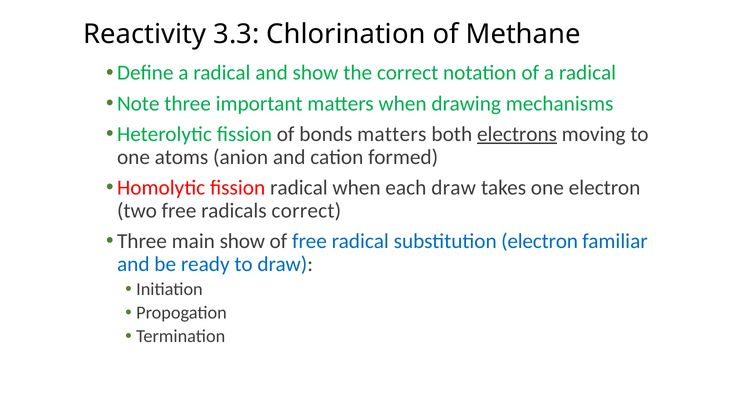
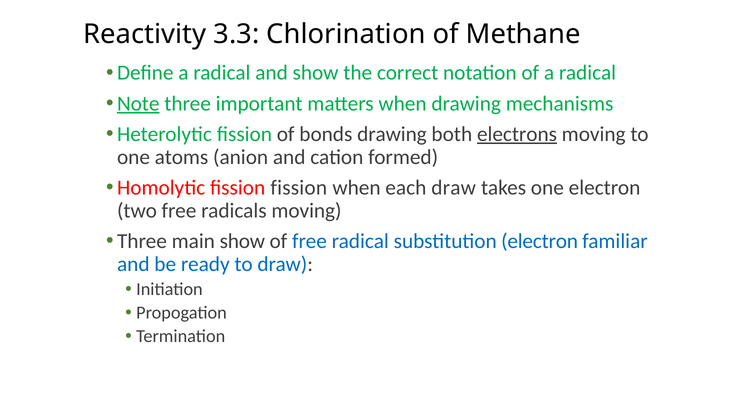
Note underline: none -> present (138, 104)
bonds matters: matters -> drawing (392, 134)
fission radical: radical -> fission (299, 188)
radicals correct: correct -> moving (306, 211)
